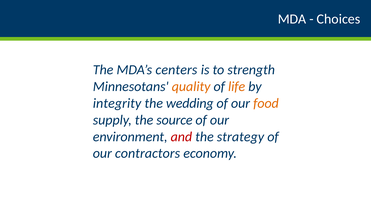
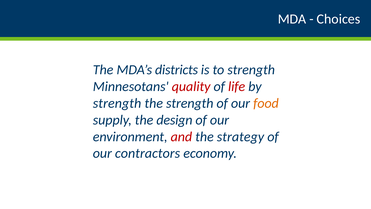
centers: centers -> districts (177, 70)
quality colour: orange -> red (191, 86)
life colour: orange -> red (237, 86)
integrity: integrity -> strength (117, 103)
the wedding: wedding -> strength (190, 103)
source: source -> design (174, 120)
